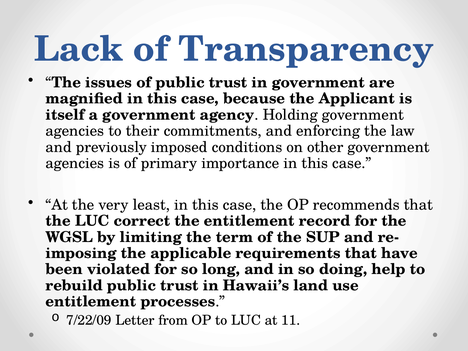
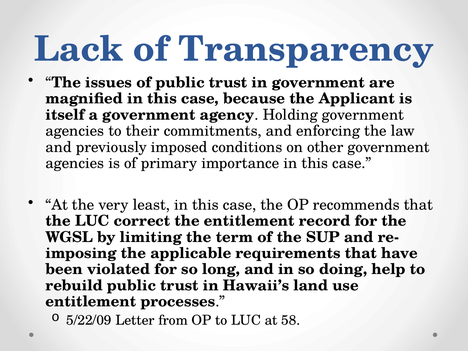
7/22/09: 7/22/09 -> 5/22/09 (89, 320)
11: 11 -> 58 (291, 320)
